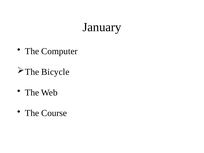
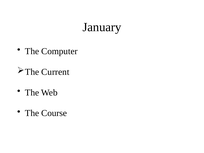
Bicycle: Bicycle -> Current (55, 72)
